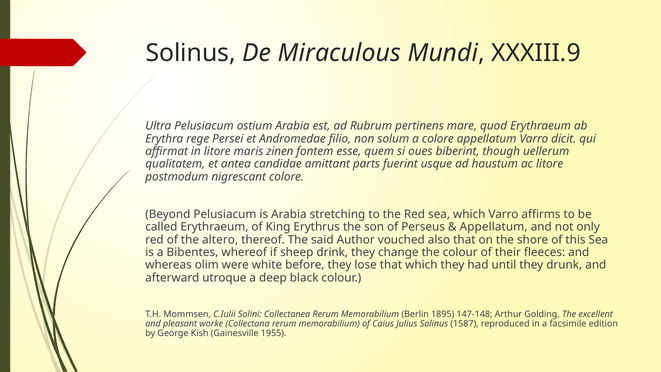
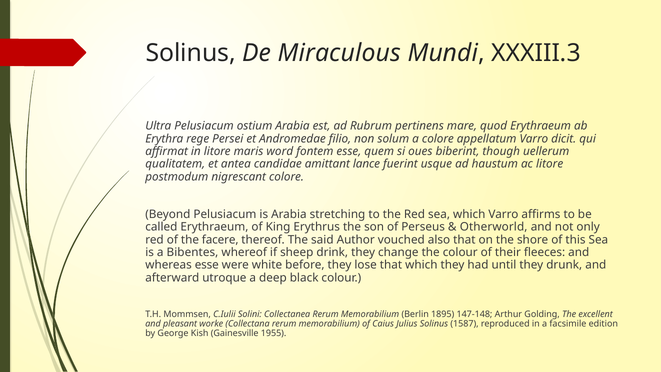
XXXIII.9: XXXIII.9 -> XXXIII.3 (536, 53)
zinen: zinen -> word (280, 151)
parts: parts -> lance (367, 164)
Appellatum: Appellatum -> Otherworld (494, 227)
altero: altero -> facere (220, 240)
whereas olim: olim -> esse (207, 265)
